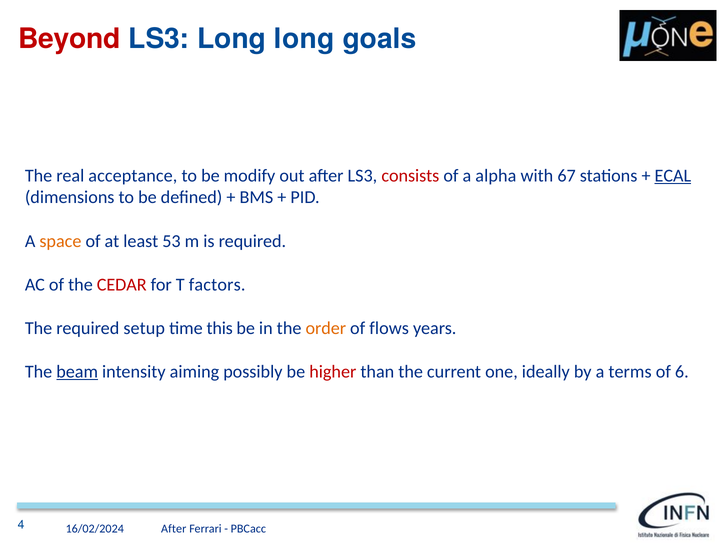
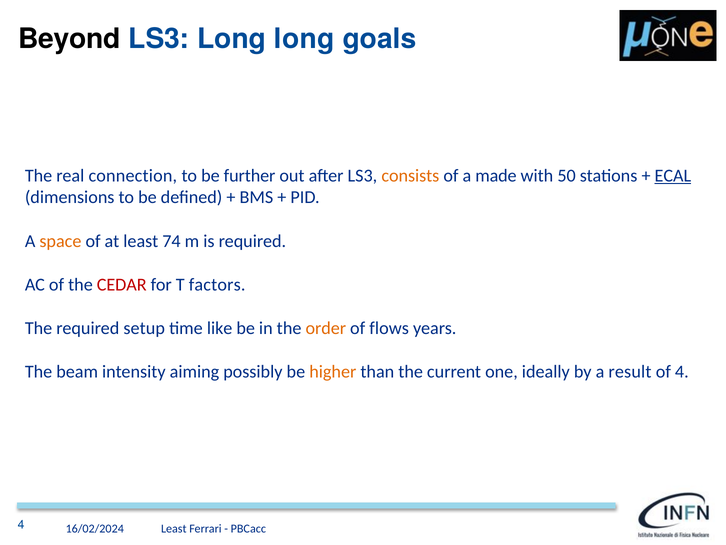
Beyond colour: red -> black (69, 39)
acceptance: acceptance -> connection (133, 176)
modify: modify -> further (250, 176)
consists colour: red -> orange (410, 176)
alpha: alpha -> made (496, 176)
67: 67 -> 50 (567, 176)
53: 53 -> 74 (171, 241)
this: this -> like (220, 328)
beam underline: present -> none (77, 372)
higher colour: red -> orange (333, 372)
terms: terms -> result (630, 372)
of 6: 6 -> 4 (682, 372)
16/02/2024 After: After -> Least (174, 528)
